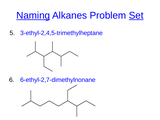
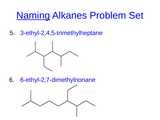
Set underline: present -> none (136, 15)
